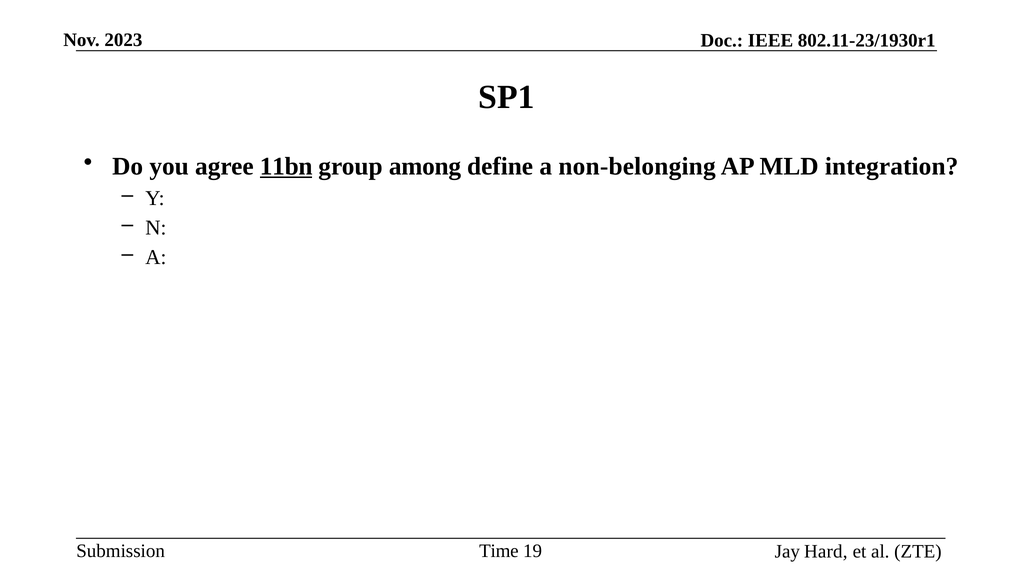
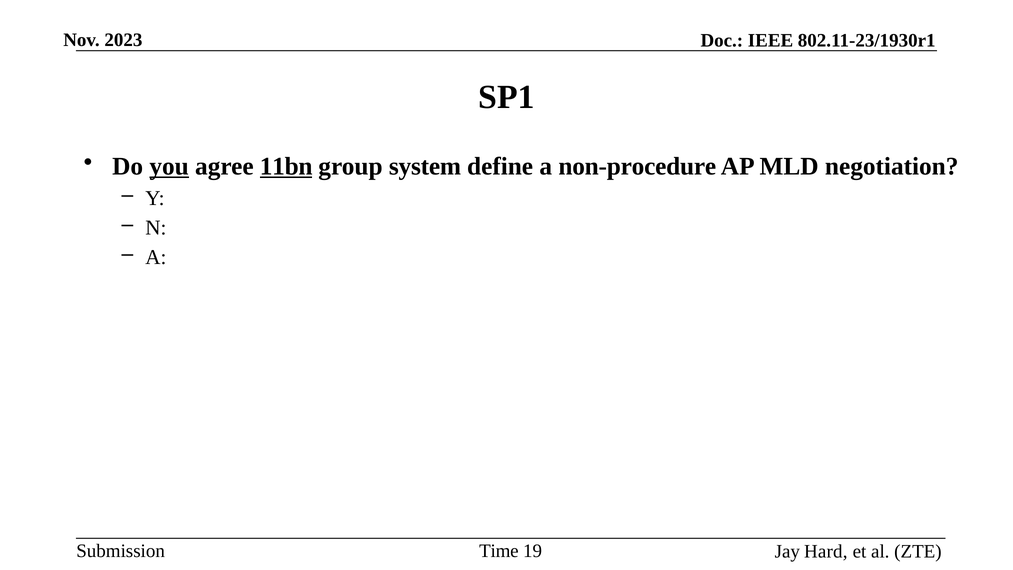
you underline: none -> present (169, 166)
among: among -> system (425, 166)
non-belonging: non-belonging -> non-procedure (637, 166)
integration: integration -> negotiation (892, 166)
